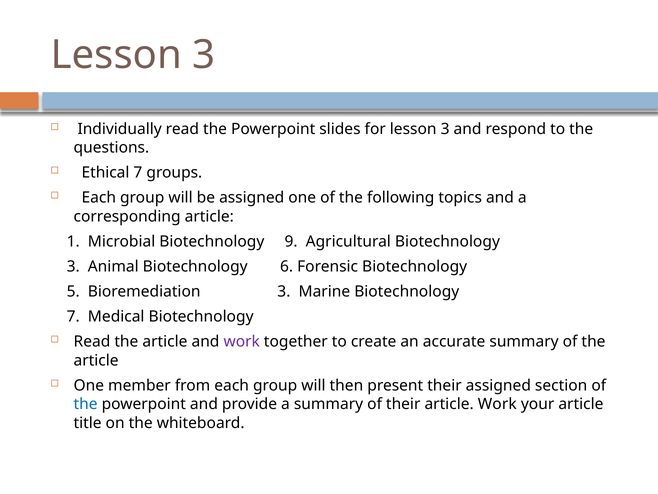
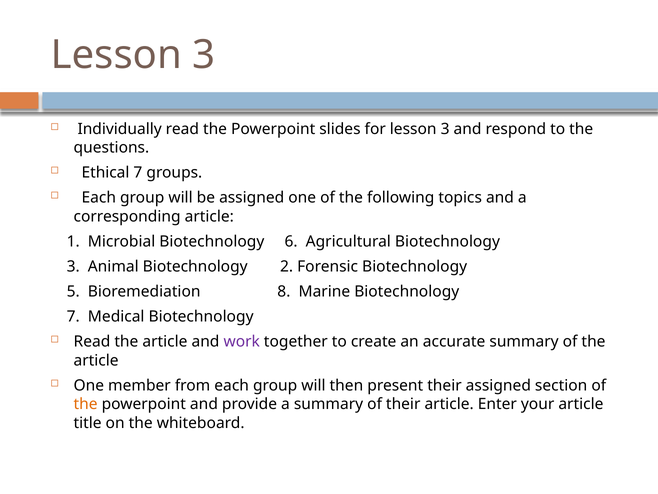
9: 9 -> 6 (291, 241)
6: 6 -> 2 (287, 266)
Bioremediation 3: 3 -> 8 (284, 291)
the colour: blue -> orange (86, 404)
article Work: Work -> Enter (497, 404)
